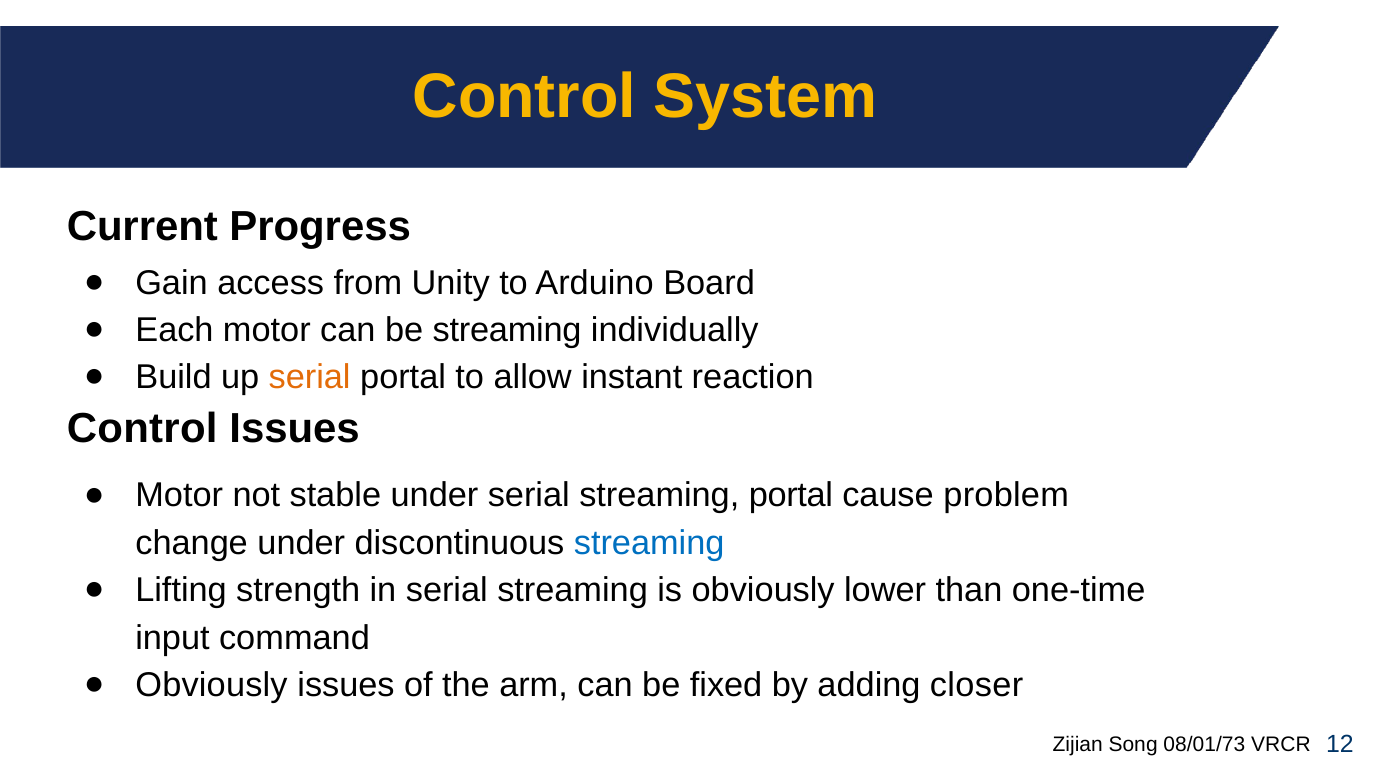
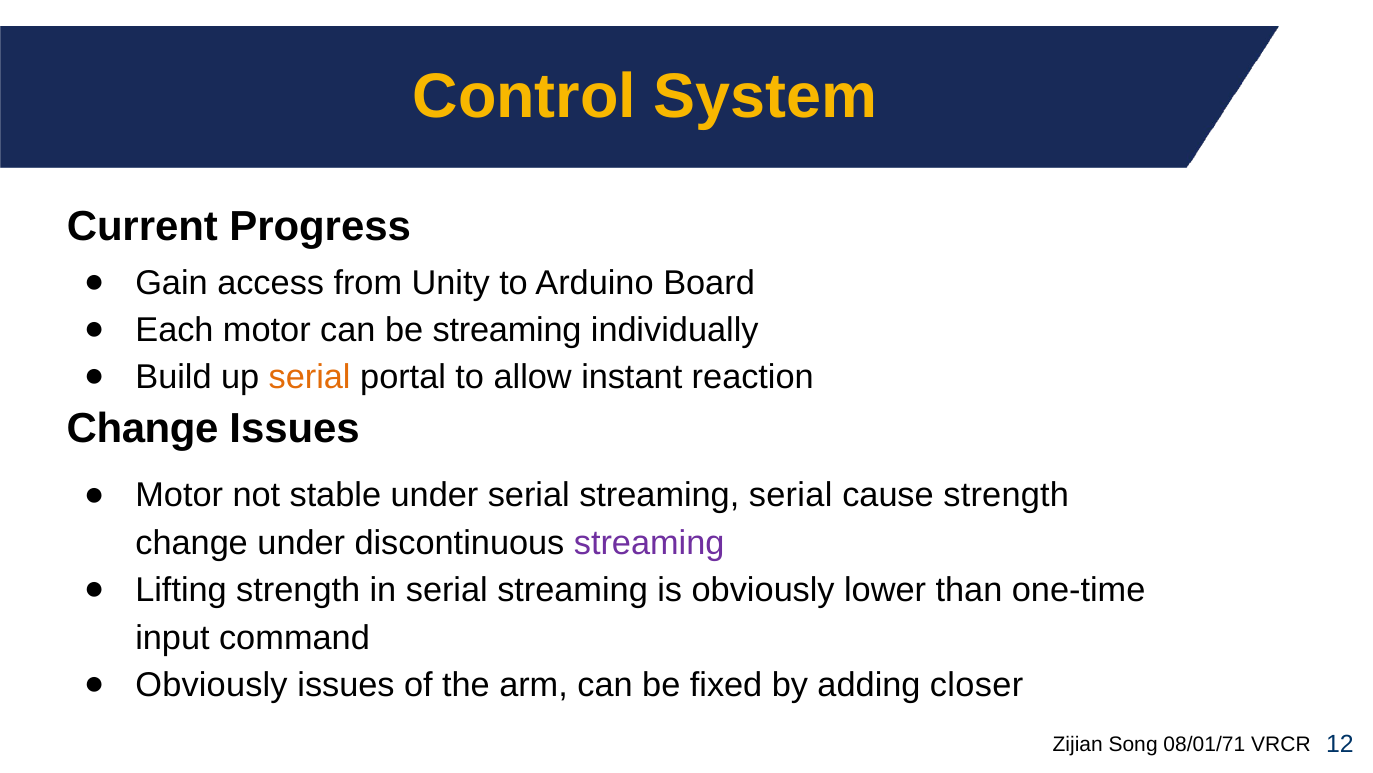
Control: Control -> Change (143, 428)
streaming portal: portal -> serial (791, 495)
cause problem: problem -> strength (1006, 495)
streaming colour: blue -> purple (649, 542)
08/01/73: 08/01/73 -> 08/01/71 (1204, 744)
